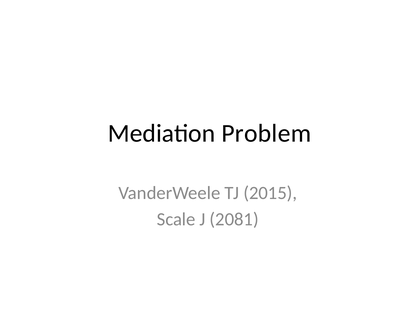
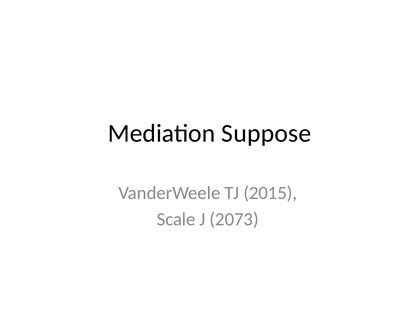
Problem: Problem -> Suppose (266, 133)
2081: 2081 -> 2073 (234, 219)
